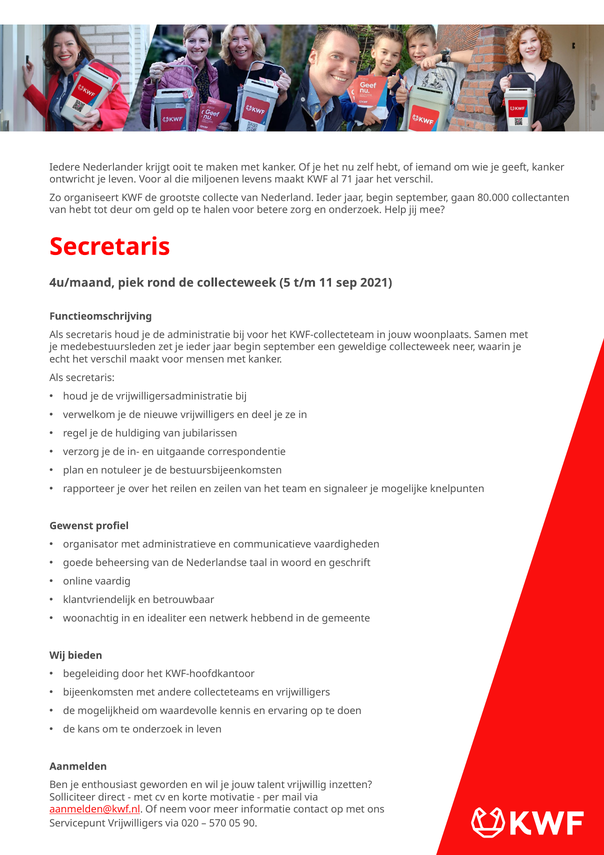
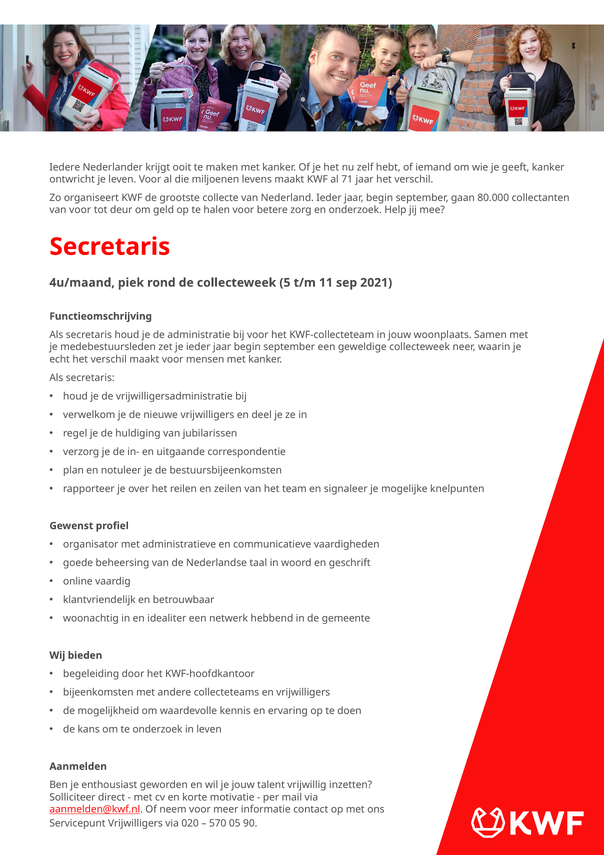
van hebt: hebt -> voor (80, 210)
